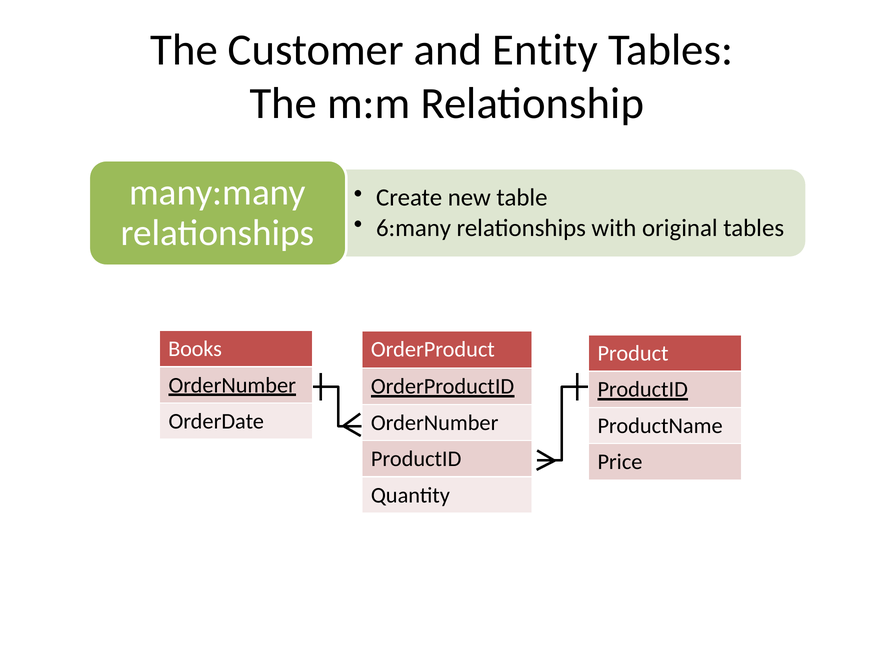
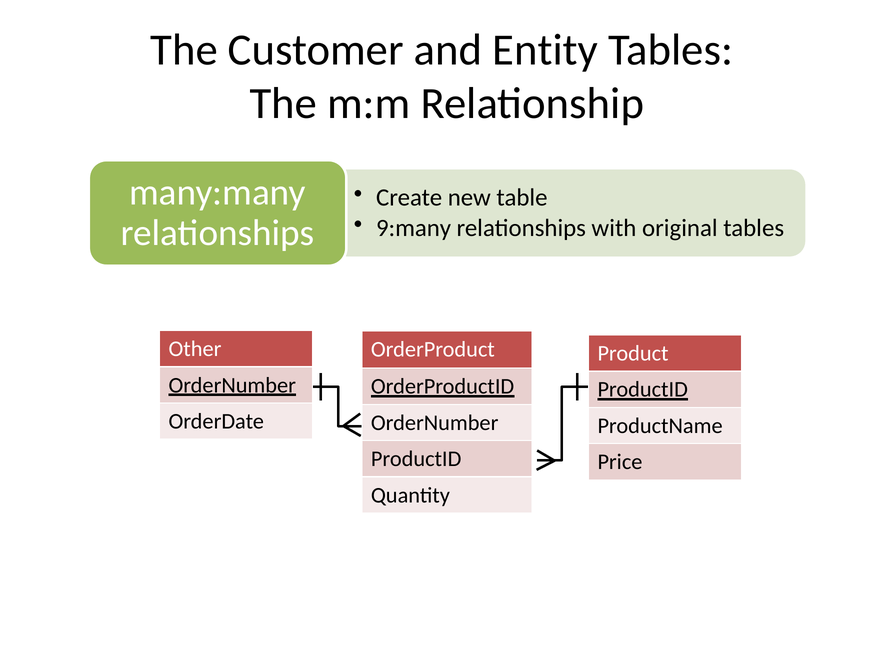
6:many: 6:many -> 9:many (414, 228)
Books: Books -> Other (195, 349)
